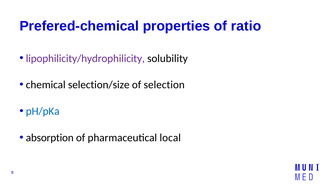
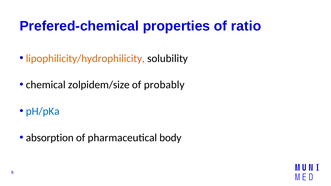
lipophilicity/hydrophilicity colour: purple -> orange (85, 58)
selection/size: selection/size -> zolpidem/size (99, 85)
selection: selection -> probably (164, 85)
local: local -> body (170, 138)
